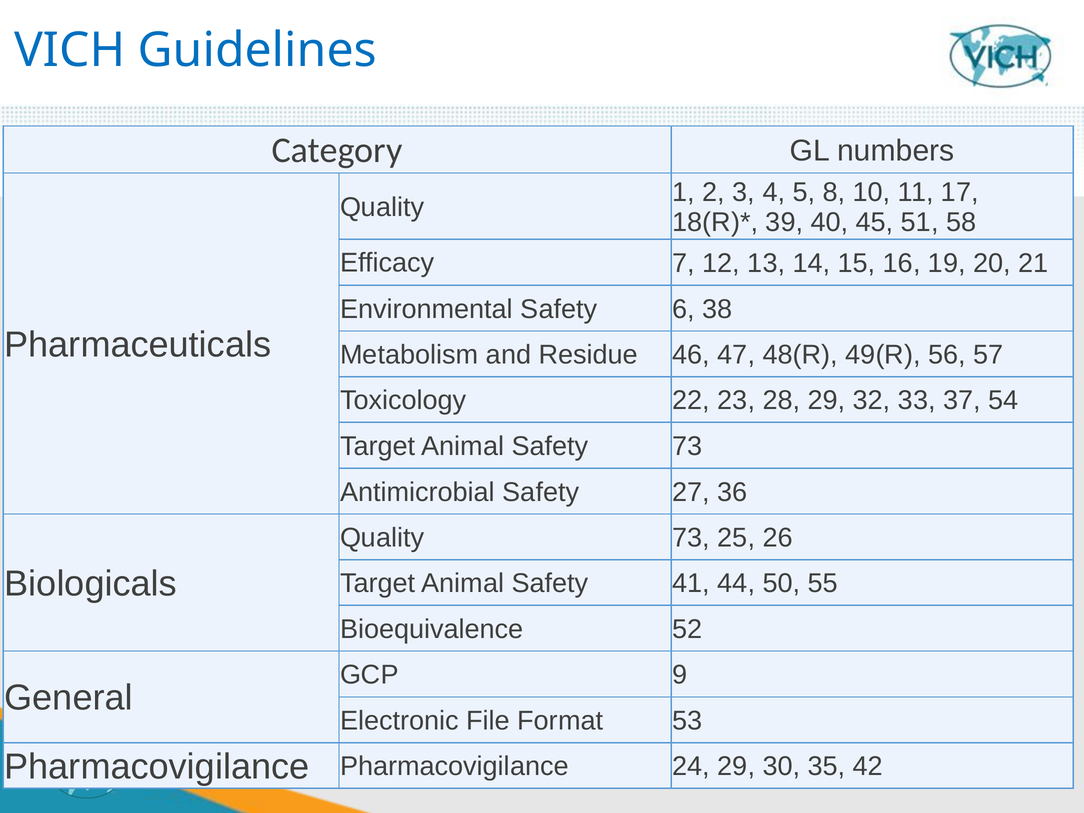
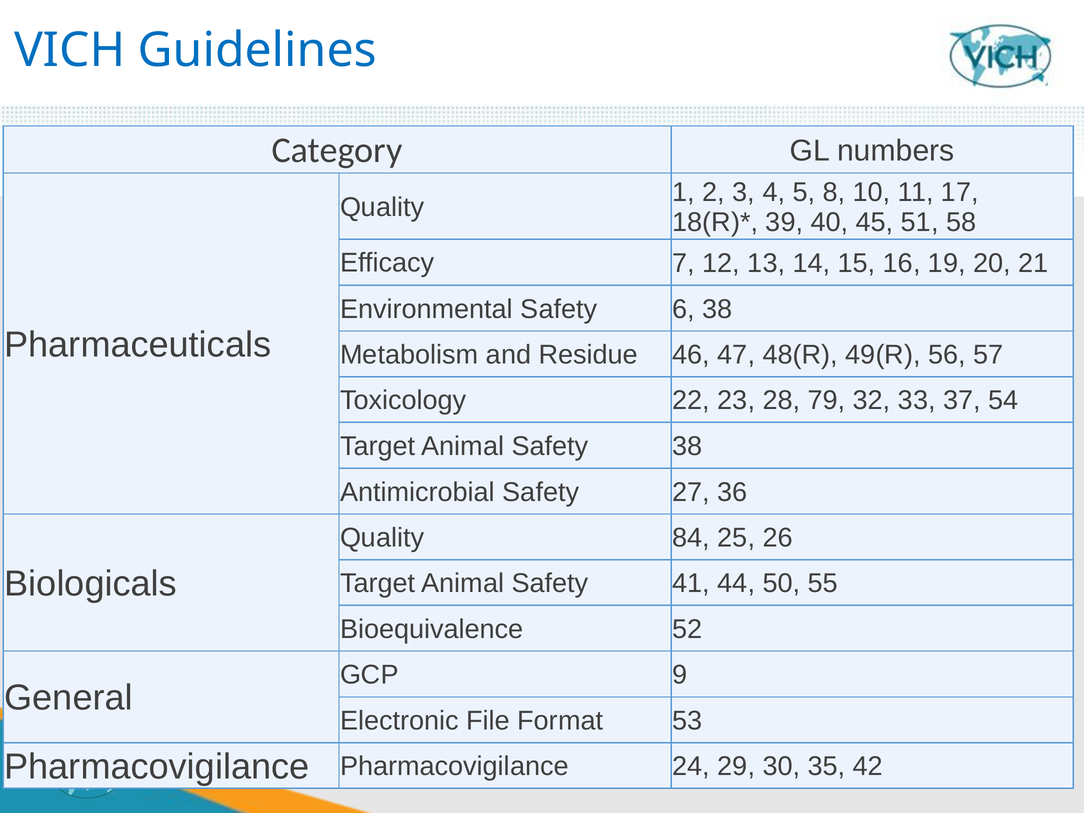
28 29: 29 -> 79 (826, 401)
Safety 73: 73 -> 38 (687, 446)
Quality 73: 73 -> 84 (691, 538)
